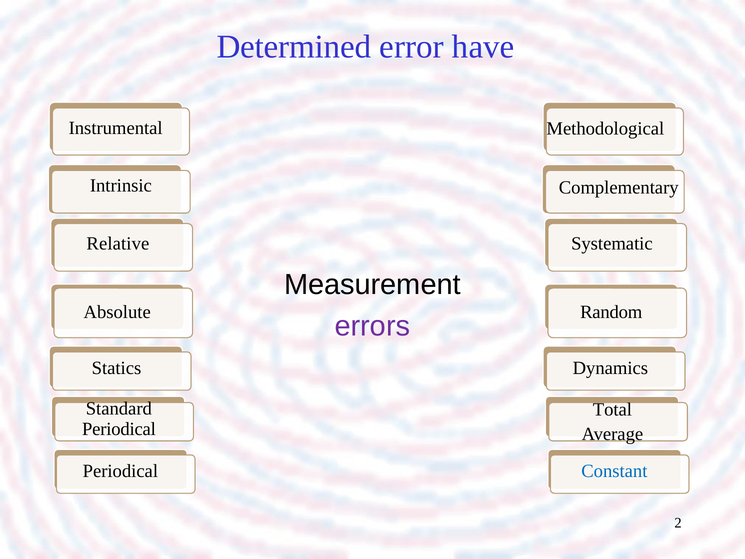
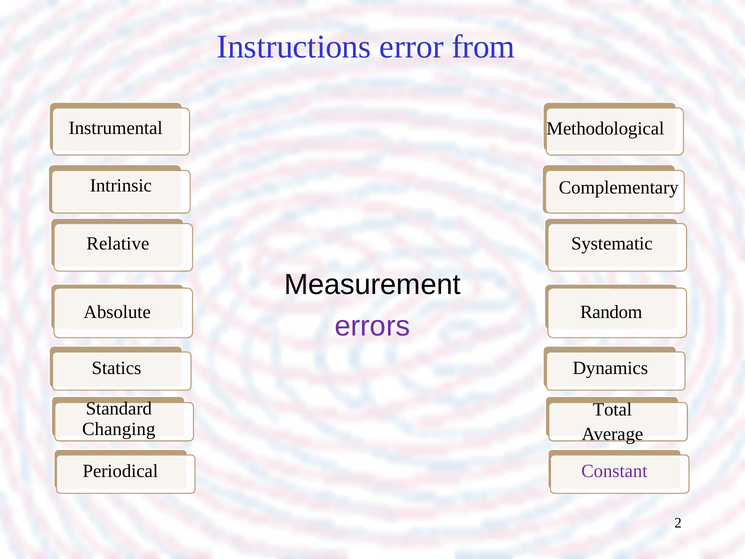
Determined: Determined -> Instructions (294, 47)
have: have -> from (483, 47)
Periodical: Periodical -> Changing (119, 429)
Constant colour: blue -> purple (614, 471)
